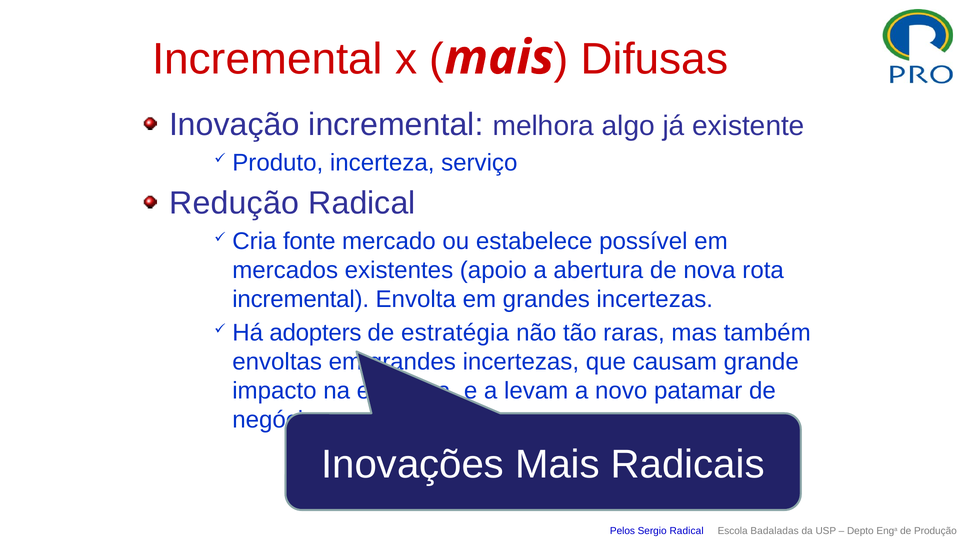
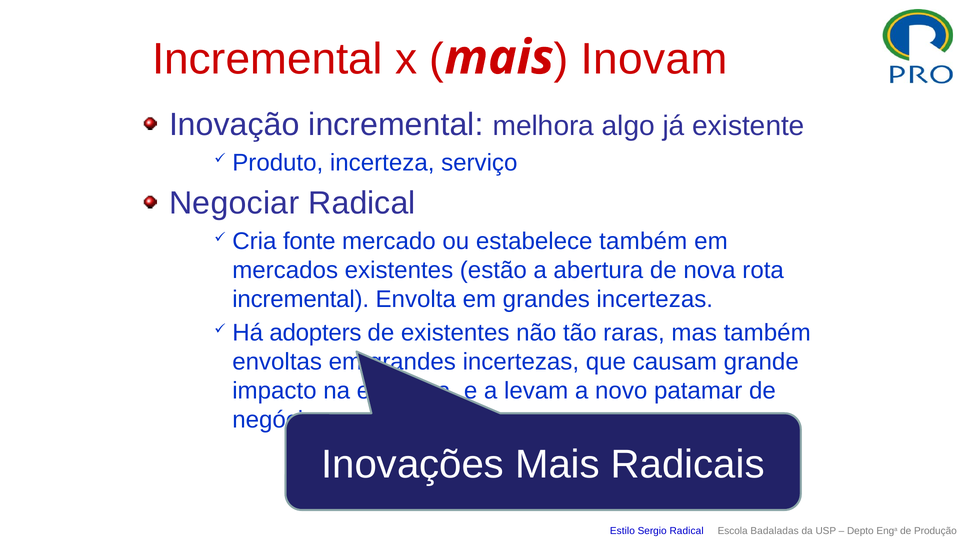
Difusas: Difusas -> Inovam (654, 59)
Redução: Redução -> Negociar (234, 203)
estabelece possível: possível -> também (643, 241)
apoio: apoio -> estão (493, 270)
de estratégia: estratégia -> existentes (455, 333)
Pelos: Pelos -> Estilo (622, 531)
